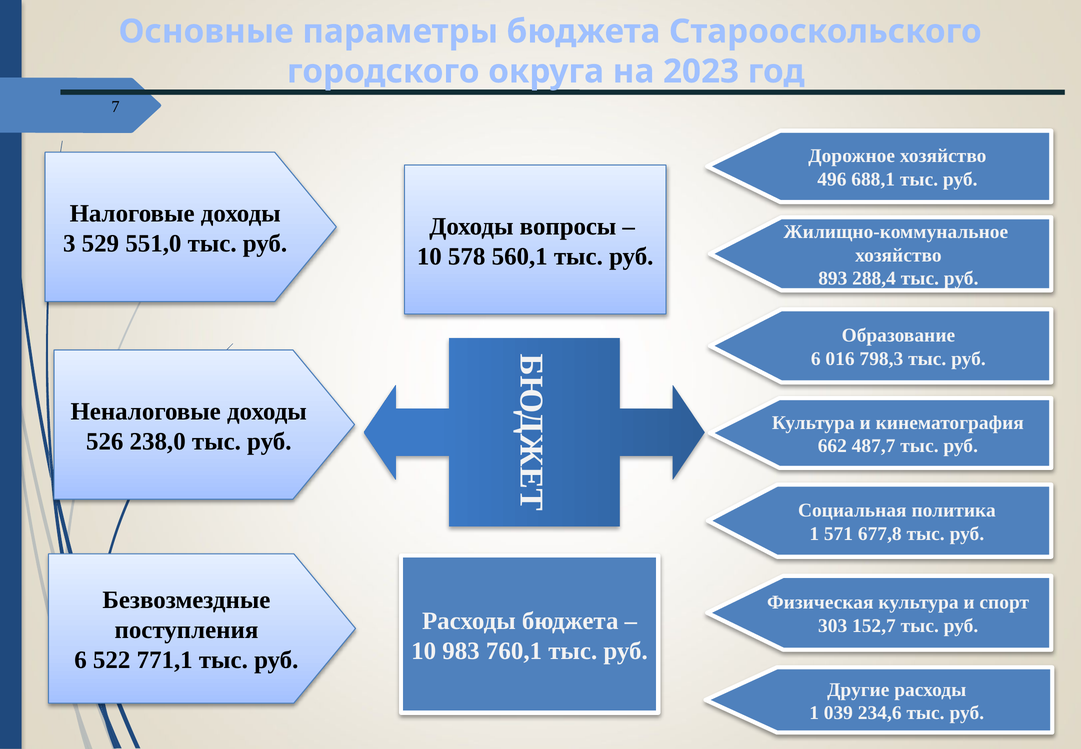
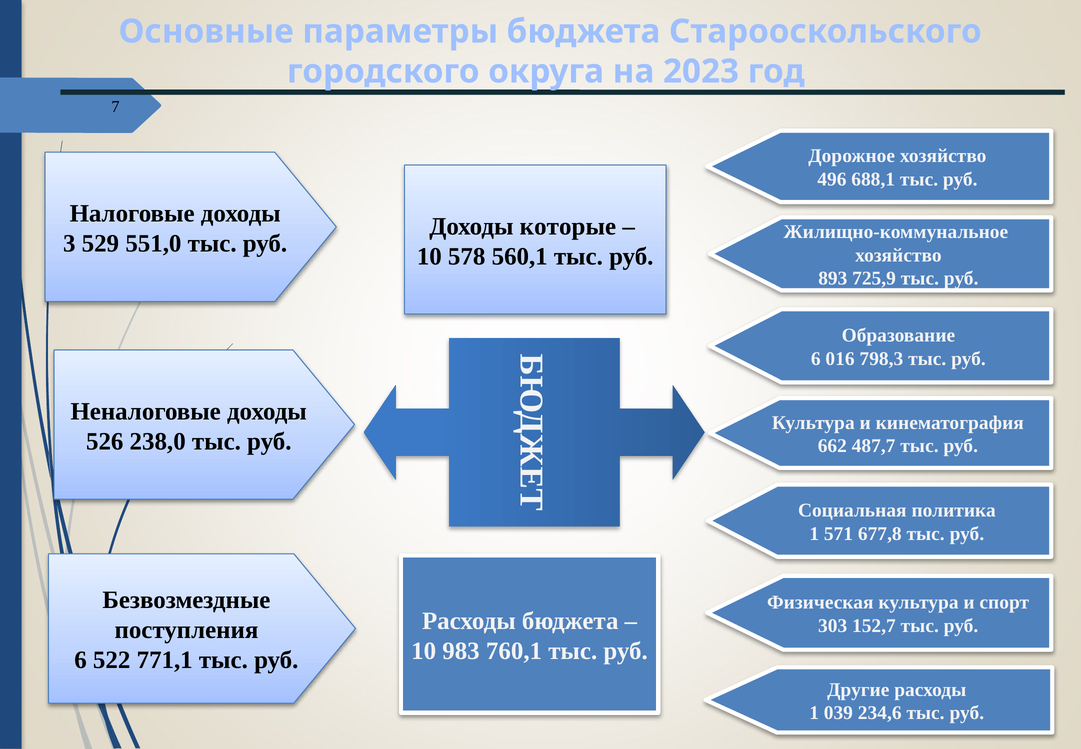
вопросы: вопросы -> которые (568, 226)
288,4: 288,4 -> 725,9 (874, 278)
